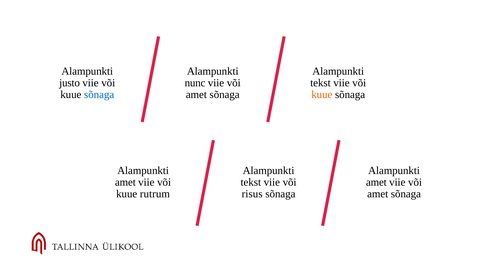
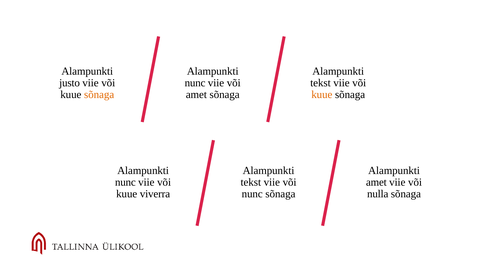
sõnaga colour: blue -> orange (99, 95)
amet: amet -> nunc (125, 182)
rutrum: rutrum -> viverra (155, 194)
risus: risus -> nunc (252, 194)
amet: amet -> nulla (378, 194)
